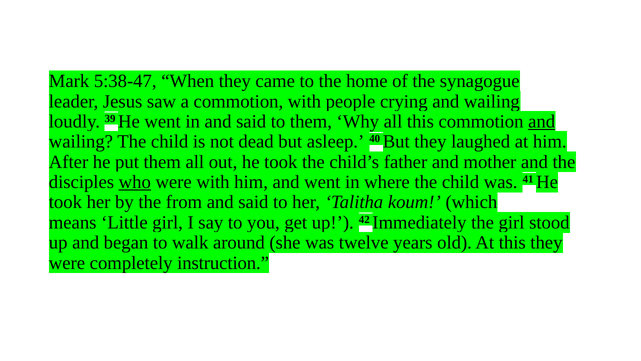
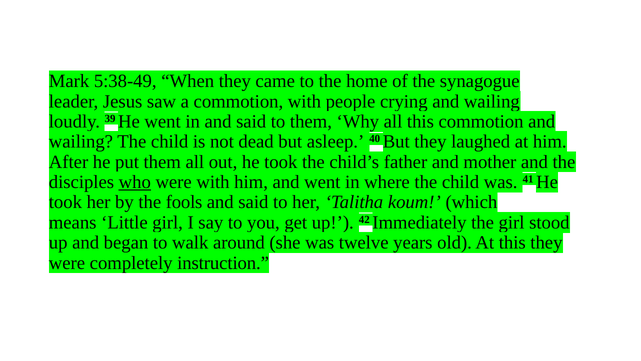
5:38-47: 5:38-47 -> 5:38-49 (125, 81)
and underline: present -> none (542, 121)
from: from -> fools (184, 202)
